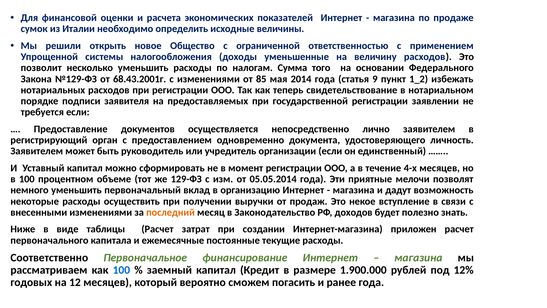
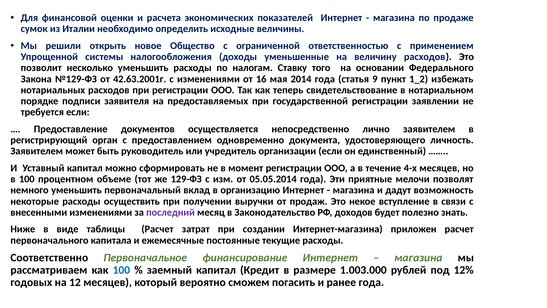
Сумма: Сумма -> Ставку (292, 68)
68.43.2001г: 68.43.2001г -> 42.63.2001г (140, 79)
85: 85 -> 16 (261, 79)
последний colour: orange -> purple (171, 212)
1.900.000: 1.900.000 -> 1.003.000 (363, 270)
